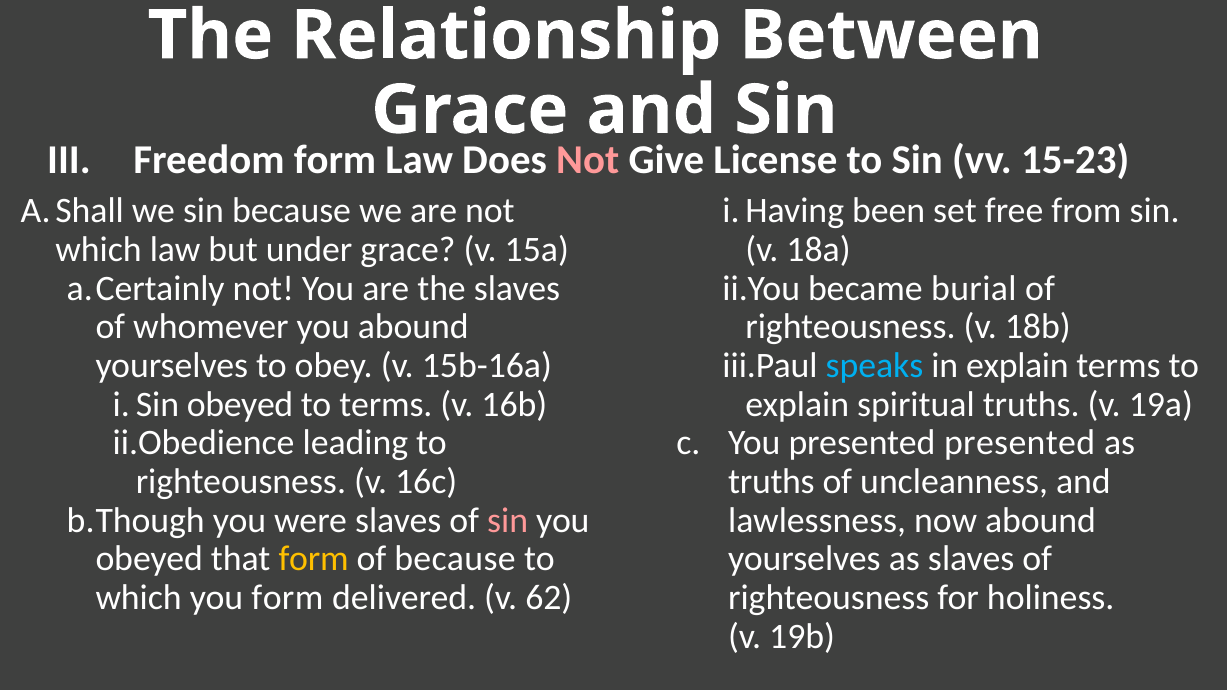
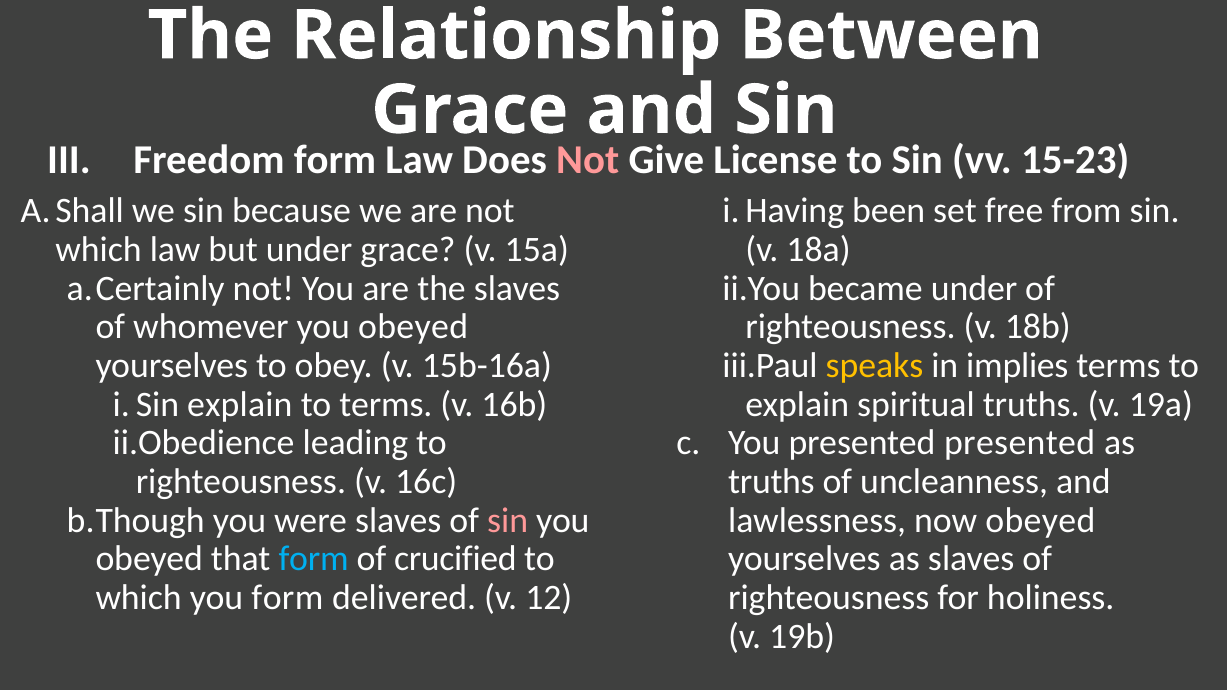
became burial: burial -> under (974, 288)
whomever you abound: abound -> obeyed (413, 327)
speaks colour: light blue -> yellow (874, 366)
in explain: explain -> implies (1017, 366)
obeyed: obeyed -> explain (240, 404)
now abound: abound -> obeyed (1040, 520)
form colour: yellow -> light blue (314, 559)
of because: because -> crucified (455, 559)
62: 62 -> 12 (549, 598)
